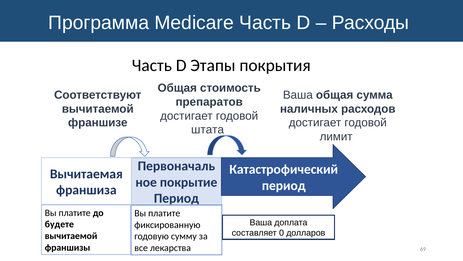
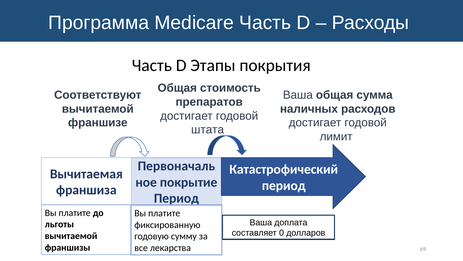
будете: будете -> льготы (59, 224)
